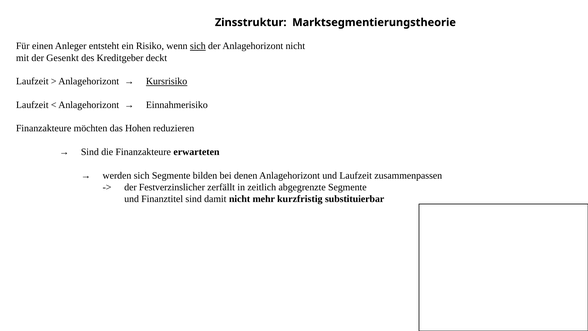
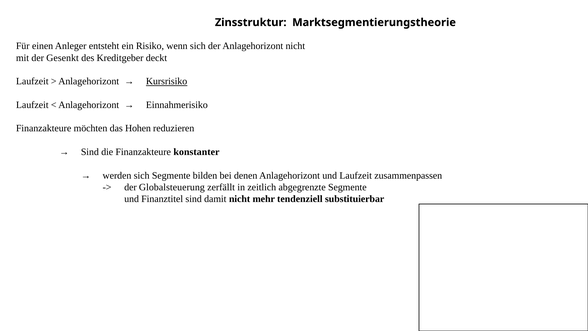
sich underline: present -> none (198, 46)
erwarteten: erwarteten -> konstanter (196, 152)
Festverzinslicher: Festverzinslicher -> Globalsteuerung (172, 187)
kurzfristig: kurzfristig -> tendenziell (300, 199)
